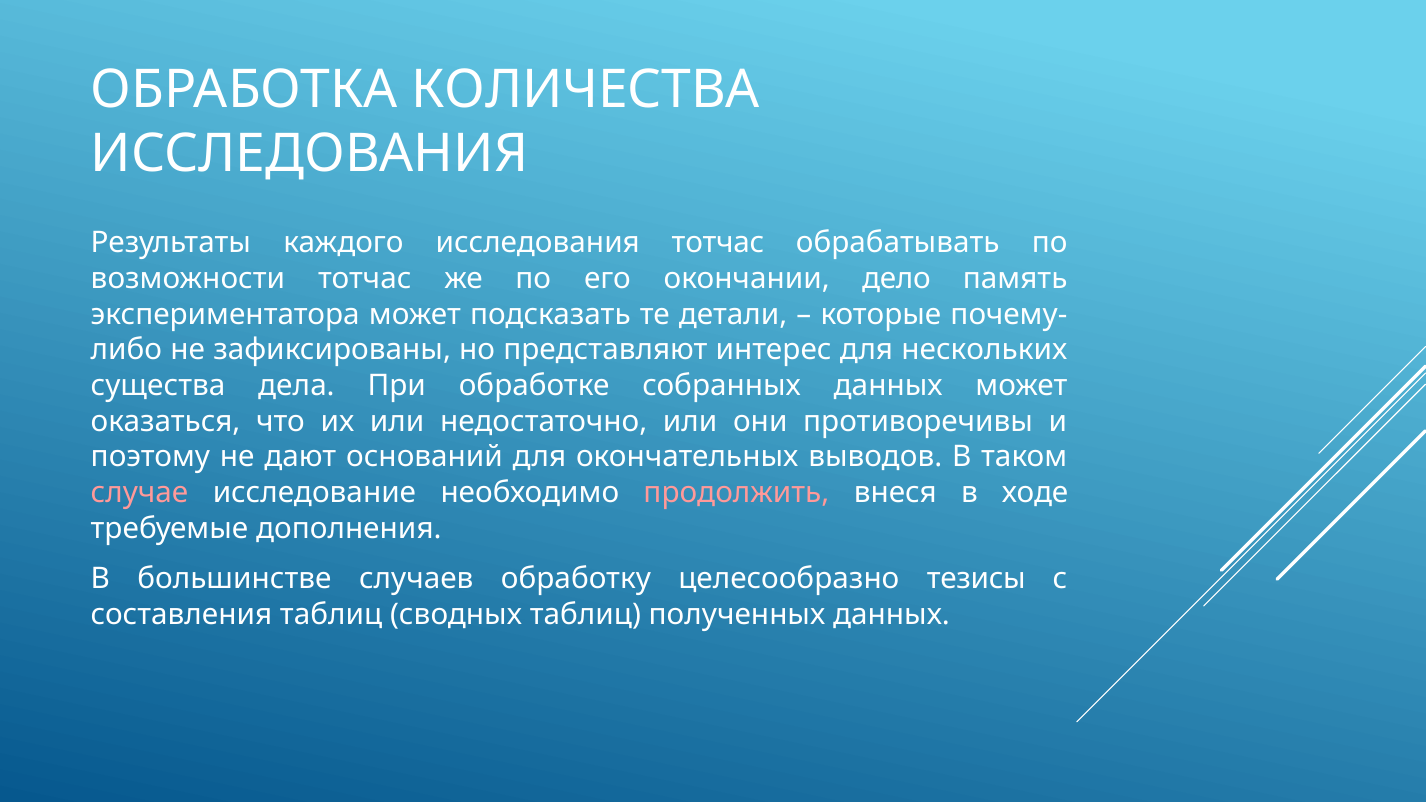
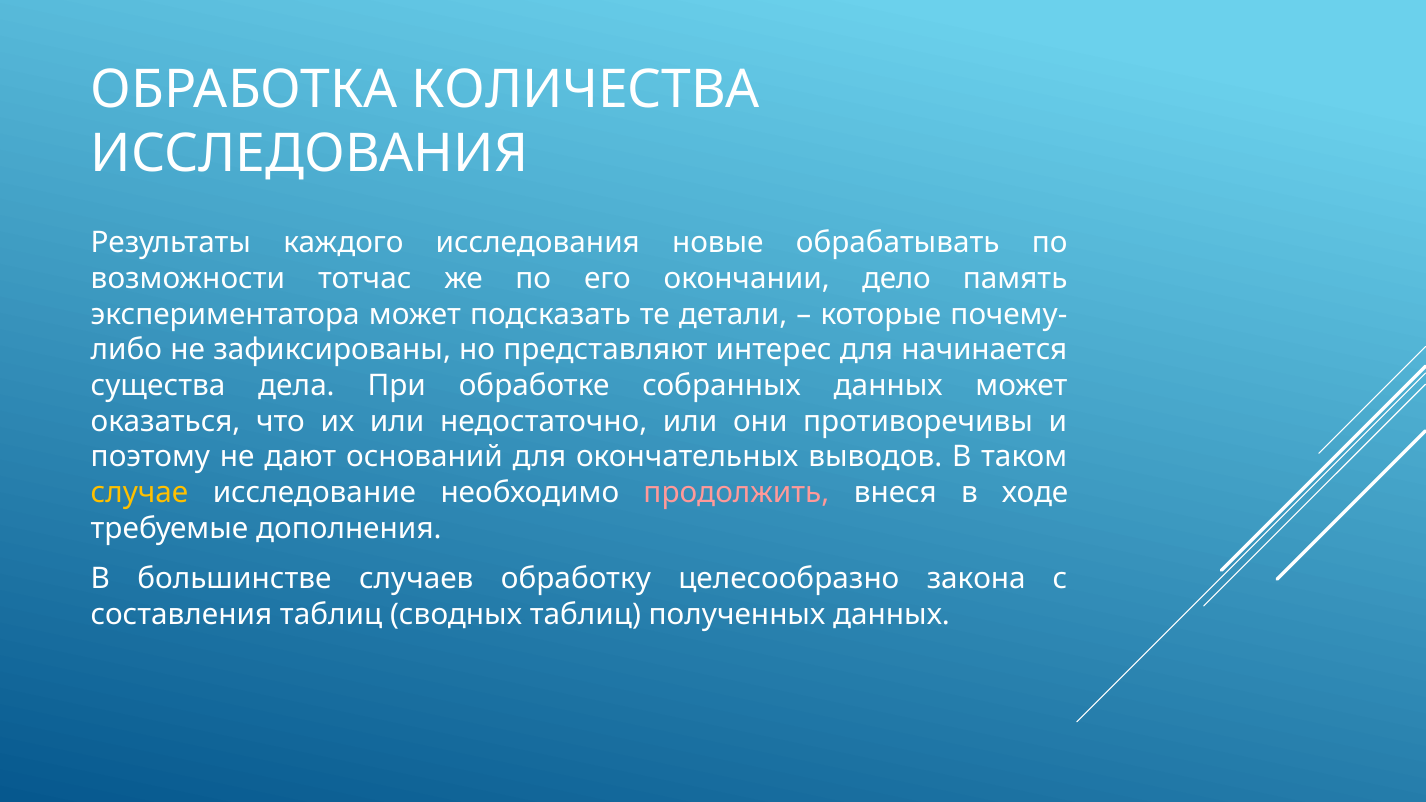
исследования тотчас: тотчас -> новые (718, 243)
нескольких: нескольких -> начинается (984, 350)
случае colour: pink -> yellow (140, 493)
тезисы: тезисы -> закона (976, 579)
